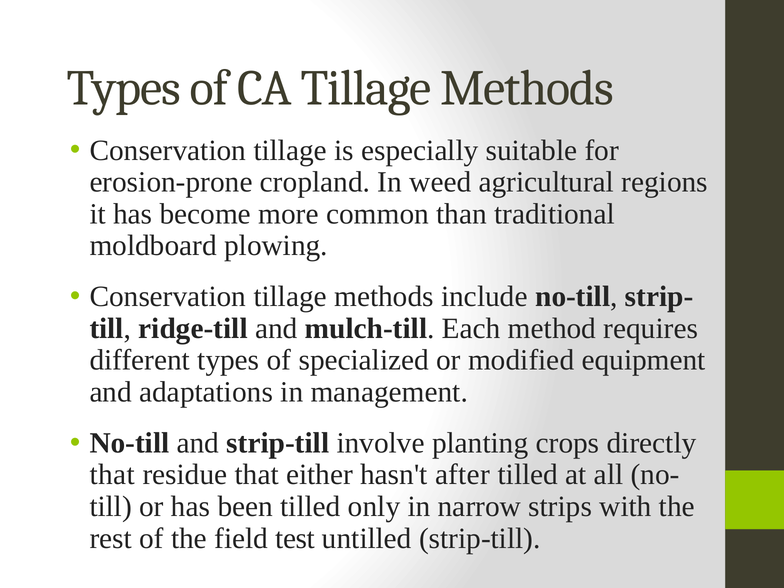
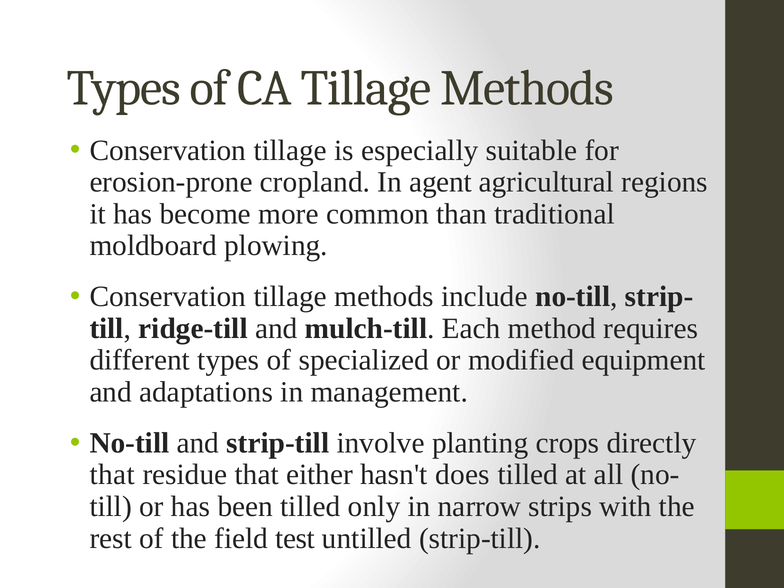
weed: weed -> agent (440, 182)
after: after -> does (463, 475)
